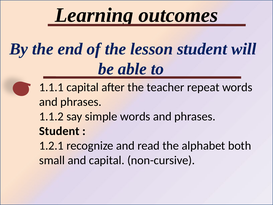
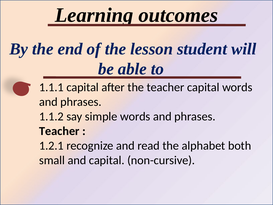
teacher repeat: repeat -> capital (203, 87)
Student: Student -> Teacher (59, 131)
